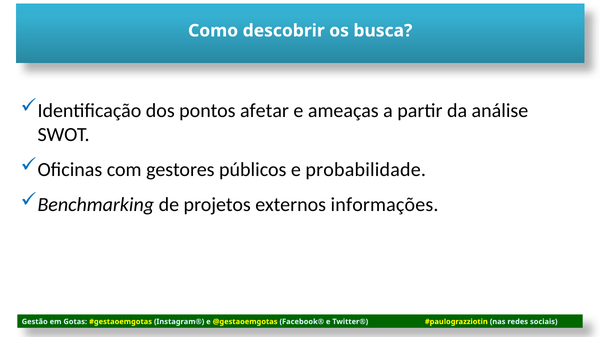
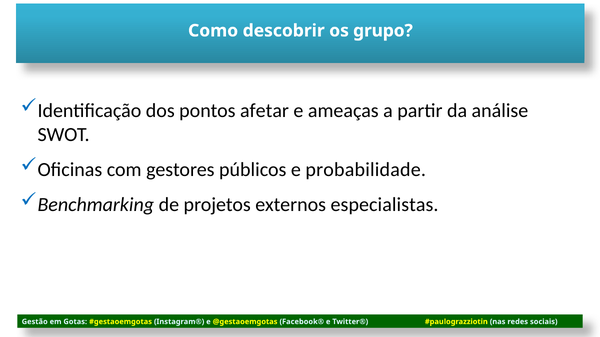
busca: busca -> grupo (383, 31)
informações: informações -> especialistas (385, 205)
